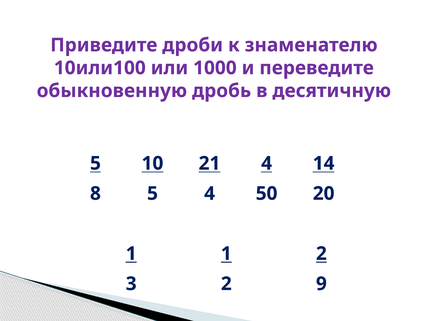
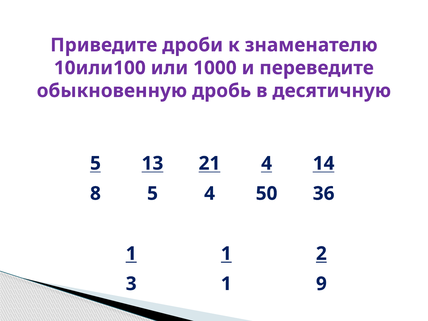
10: 10 -> 13 (152, 163)
20: 20 -> 36 (324, 194)
3 2: 2 -> 1 (226, 284)
